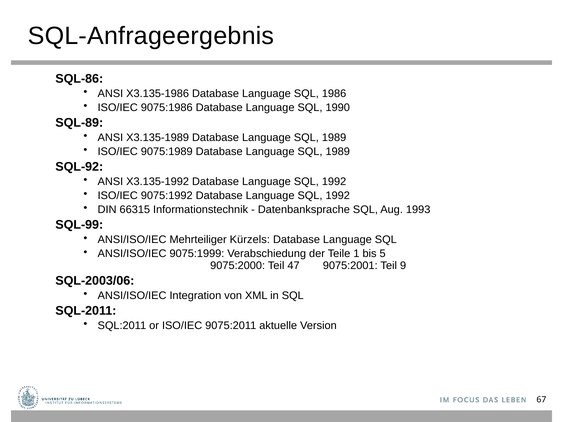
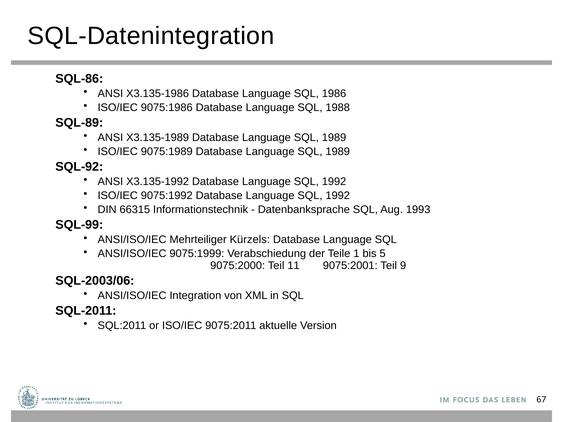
SQL-Anfrageergebnis: SQL-Anfrageergebnis -> SQL-Datenintegration (151, 36)
1990: 1990 -> 1988 (338, 108)
47: 47 -> 11 (294, 266)
